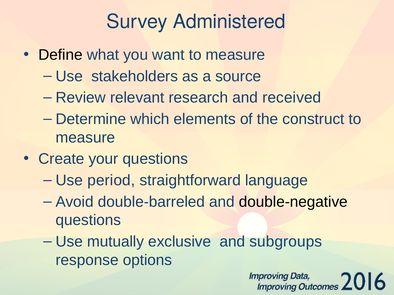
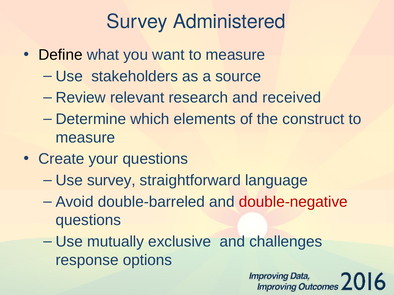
Use period: period -> survey (111, 181)
double-negative colour: black -> red (293, 202)
subgroups: subgroups -> challenges (286, 242)
